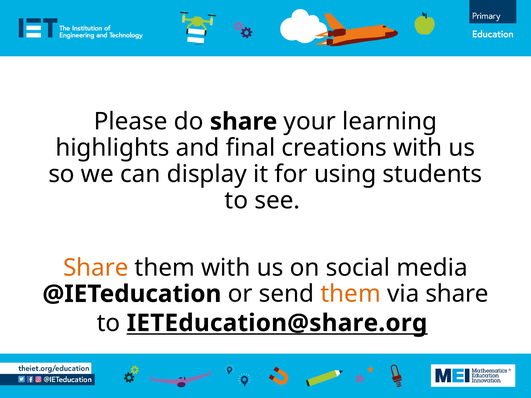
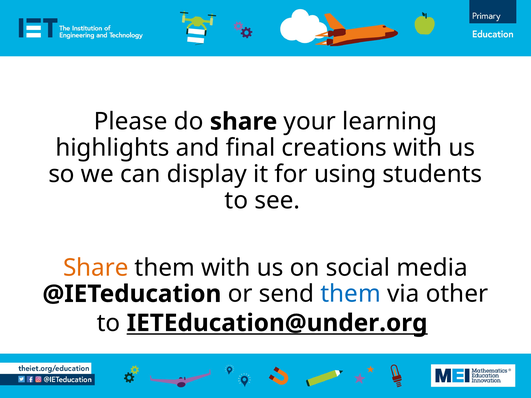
them colour: orange -> blue (351, 294)
via share: share -> other (457, 294)
IETEducation@share.org: IETEducation@share.org -> IETEducation@under.org (277, 323)
